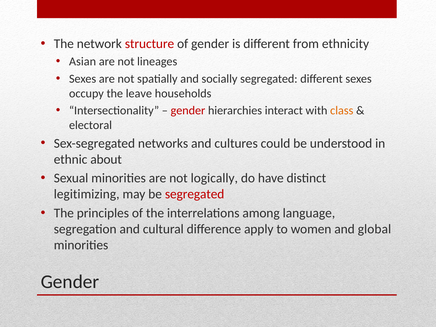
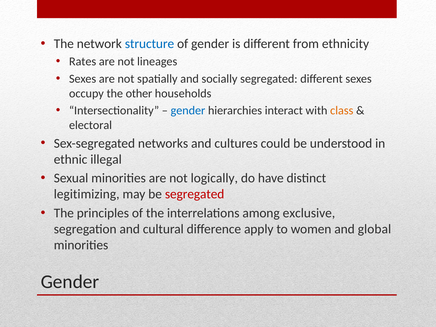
structure colour: red -> blue (150, 44)
Asian: Asian -> Rates (83, 62)
leave: leave -> other (139, 93)
gender colour: red -> blue (188, 111)
about: about -> illegal (106, 159)
language: language -> exclusive (309, 213)
